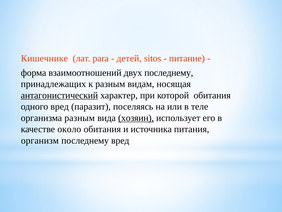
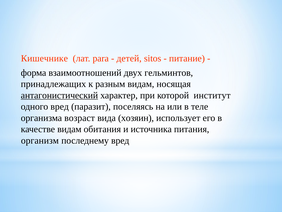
двух последнему: последнему -> гельминтов (169, 73)
которой обитания: обитания -> институт (212, 95)
организма разным: разным -> возраст (80, 118)
хозяин underline: present -> none (136, 118)
качестве около: около -> видам (69, 129)
